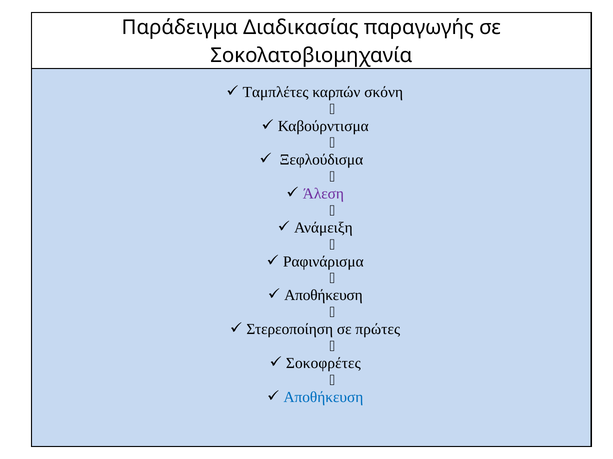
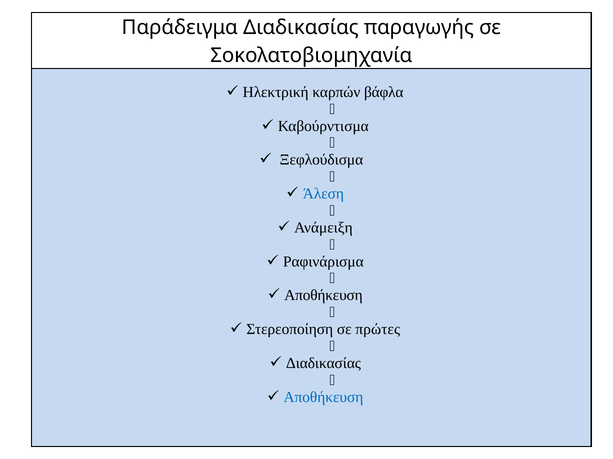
Ταμπλέτες: Ταμπλέτες -> Ηλεκτρική (276, 92)
σκόνη: σκόνη -> βάφλα (384, 92)
Άλεση colour: purple -> blue (323, 194)
Σοκοφρέτες: Σοκοφρέτες -> Διαδικασίας (323, 364)
